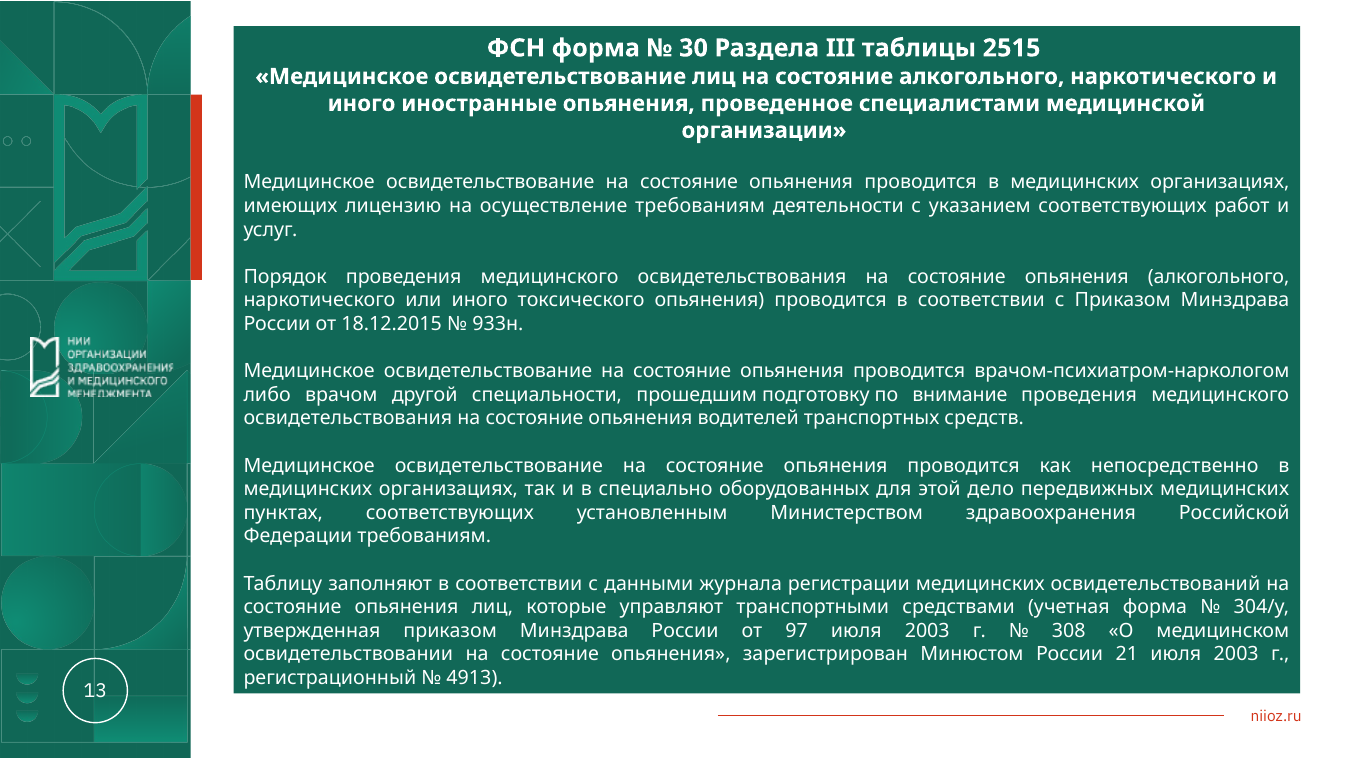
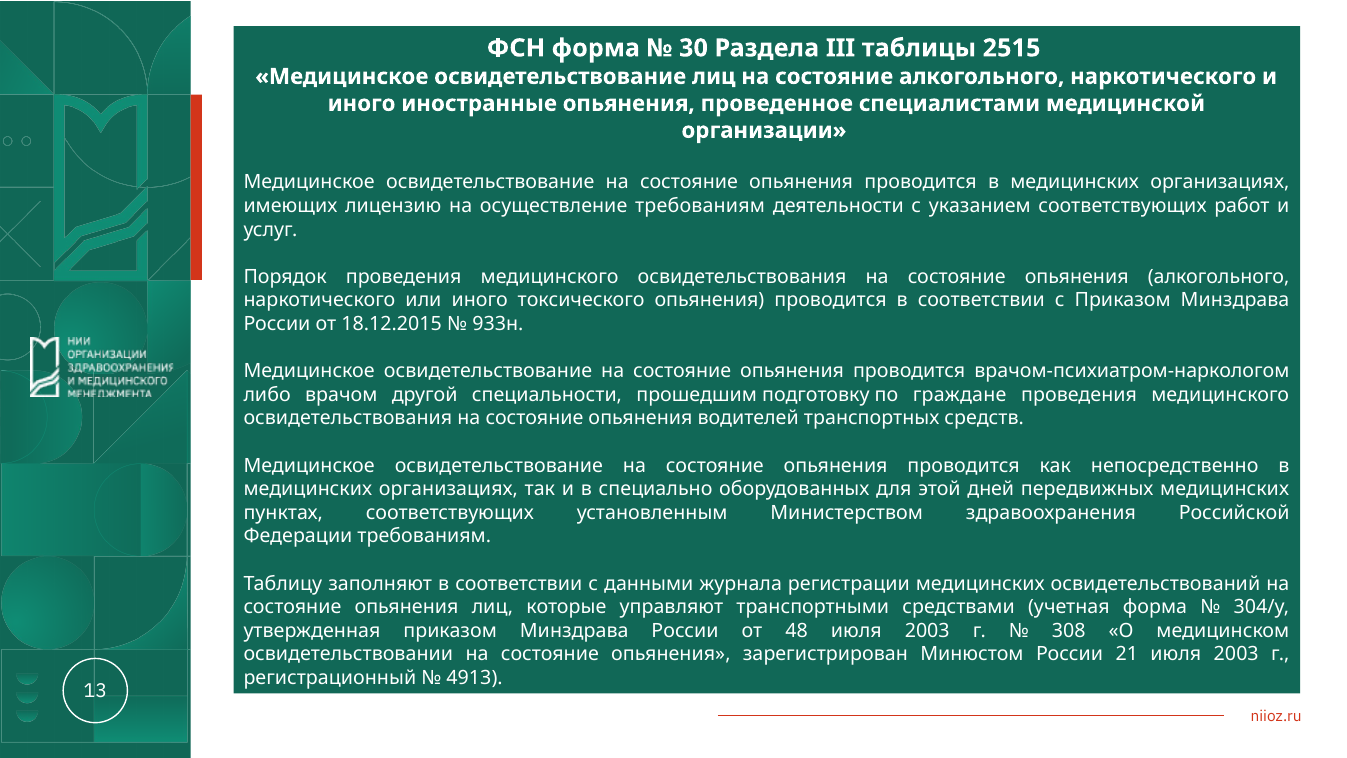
внимание: внимание -> граждане (960, 395)
дело: дело -> дней (991, 489)
97: 97 -> 48 (797, 630)
